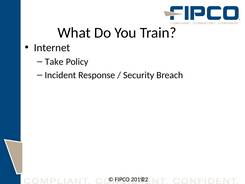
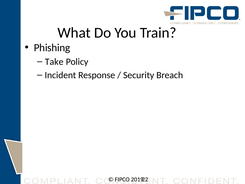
Internet: Internet -> Phishing (52, 48)
